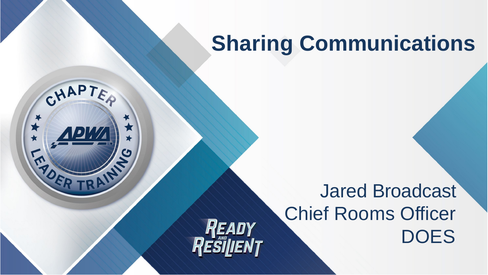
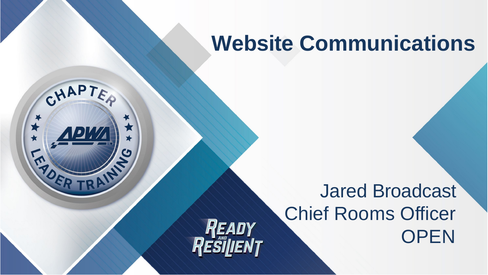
Sharing: Sharing -> Website (253, 44)
DOES: DOES -> OPEN (428, 236)
